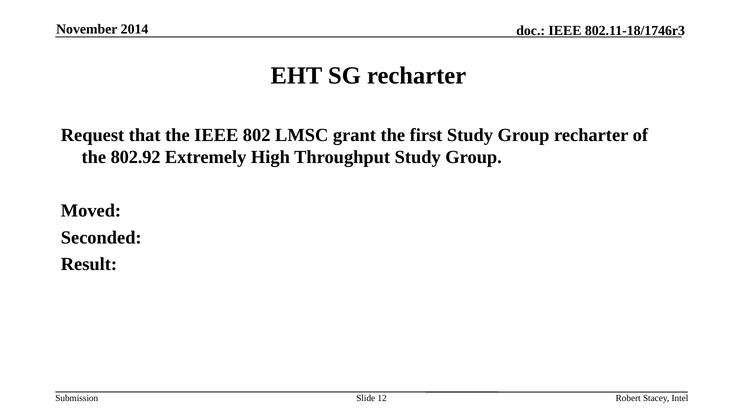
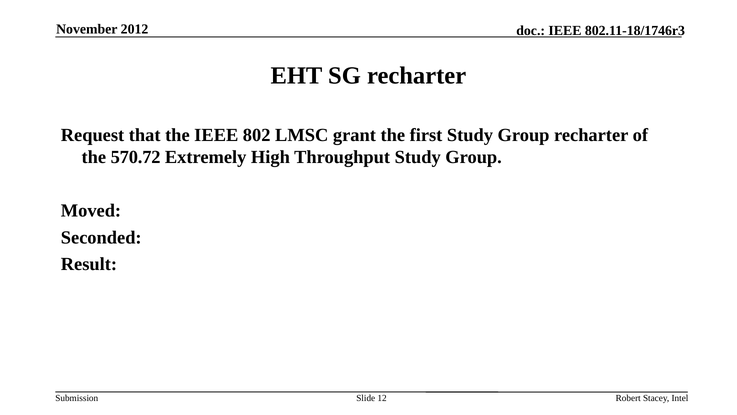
2014: 2014 -> 2012 (135, 29)
802.92: 802.92 -> 570.72 (136, 157)
